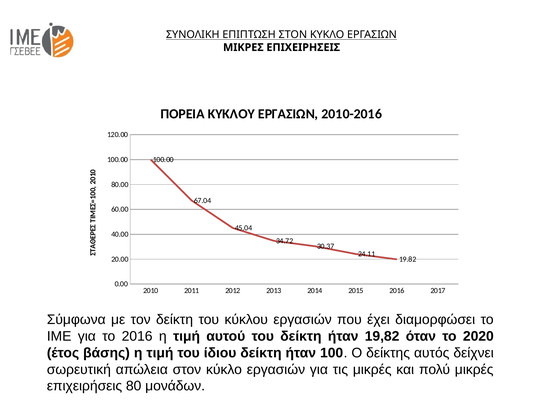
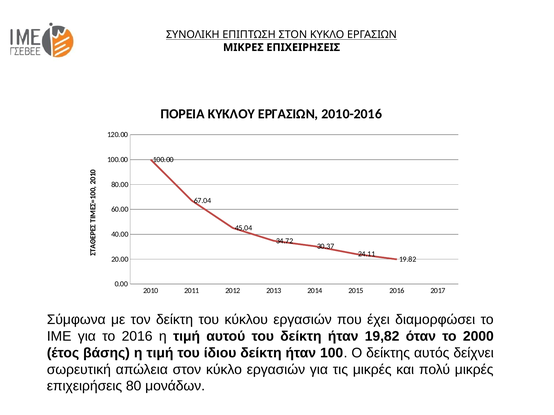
2020: 2020 -> 2000 (478, 337)
